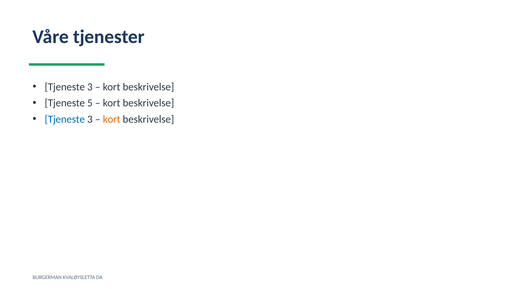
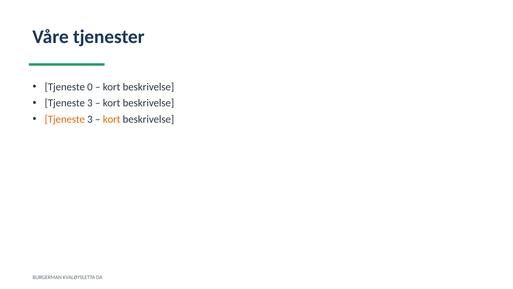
3: 3 -> 0 (90, 87)
5: 5 -> 3 (90, 103)
Tjeneste colour: blue -> orange (65, 119)
